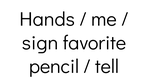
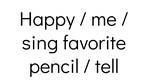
Hands: Hands -> Happy (47, 19)
sign: sign -> sing (40, 43)
